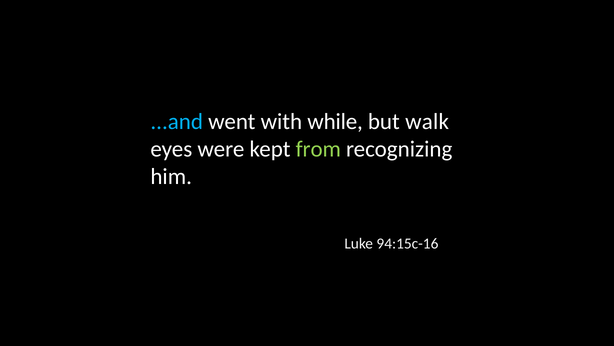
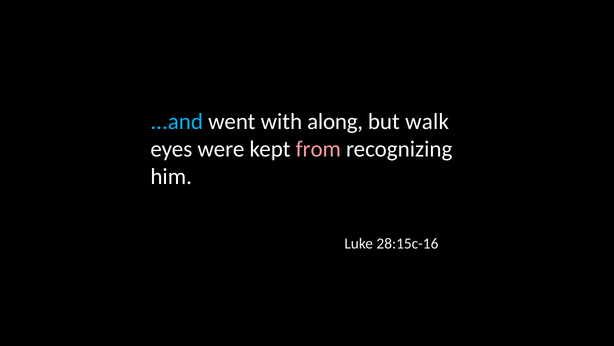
while: while -> along (335, 121)
from colour: light green -> pink (318, 149)
94:15c-16: 94:15c-16 -> 28:15c-16 (407, 243)
